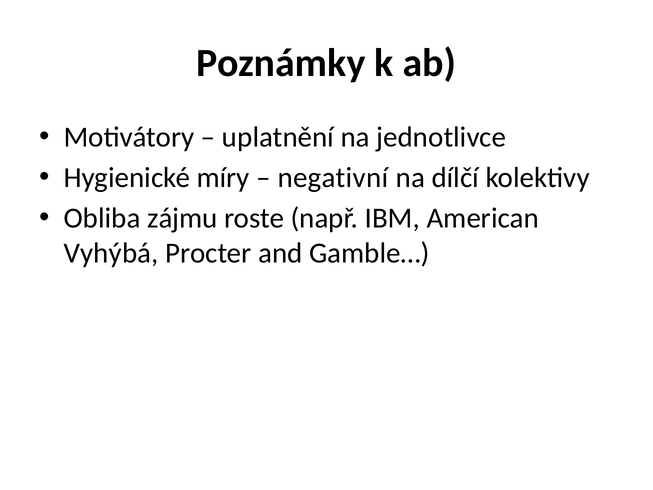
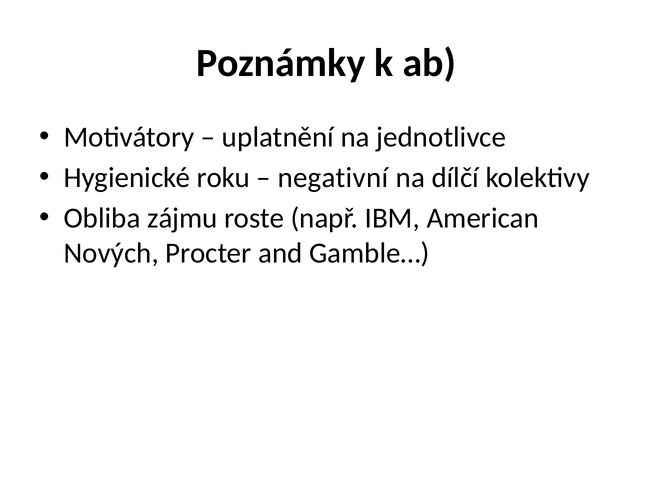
míry: míry -> roku (223, 178)
Vyhýbá: Vyhýbá -> Nových (111, 253)
